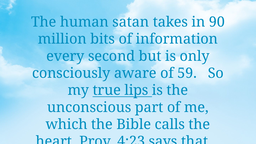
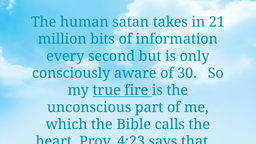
90: 90 -> 21 (217, 22)
59: 59 -> 30 (187, 73)
lips: lips -> fire (136, 90)
